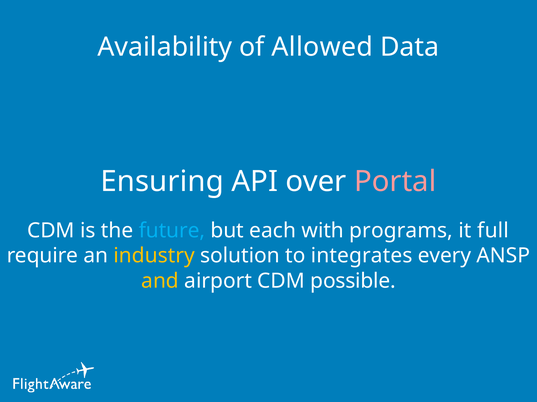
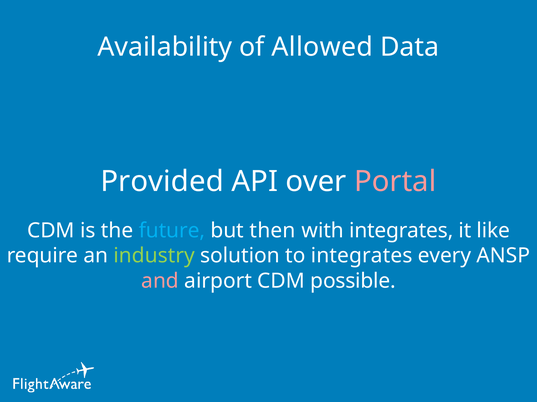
Ensuring: Ensuring -> Provided (162, 182)
each: each -> then (273, 231)
with programs: programs -> integrates (401, 231)
full: full -> like (493, 231)
industry colour: yellow -> light green (154, 256)
and colour: yellow -> pink (160, 281)
